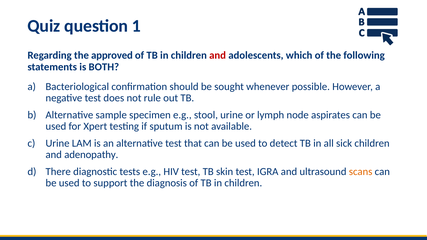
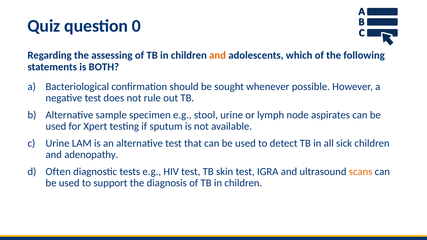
1: 1 -> 0 (136, 26)
approved: approved -> assessing (112, 56)
and colour: red -> orange (218, 56)
There: There -> Often (58, 172)
